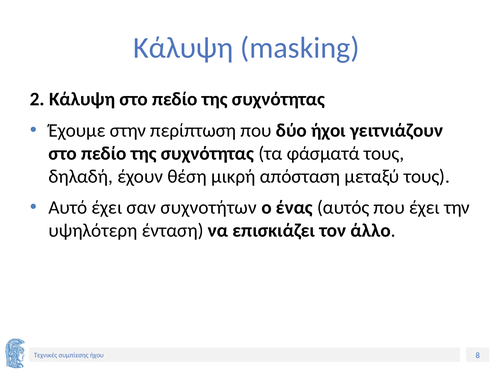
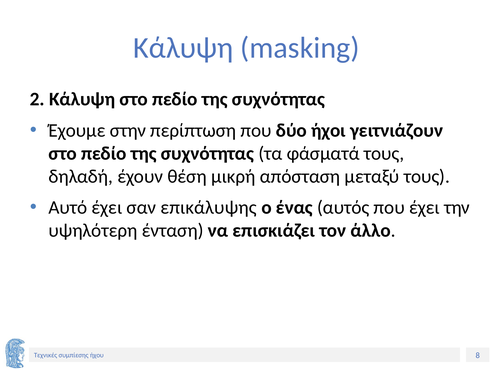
συχνοτήτων: συχνοτήτων -> επικάλυψης (209, 207)
